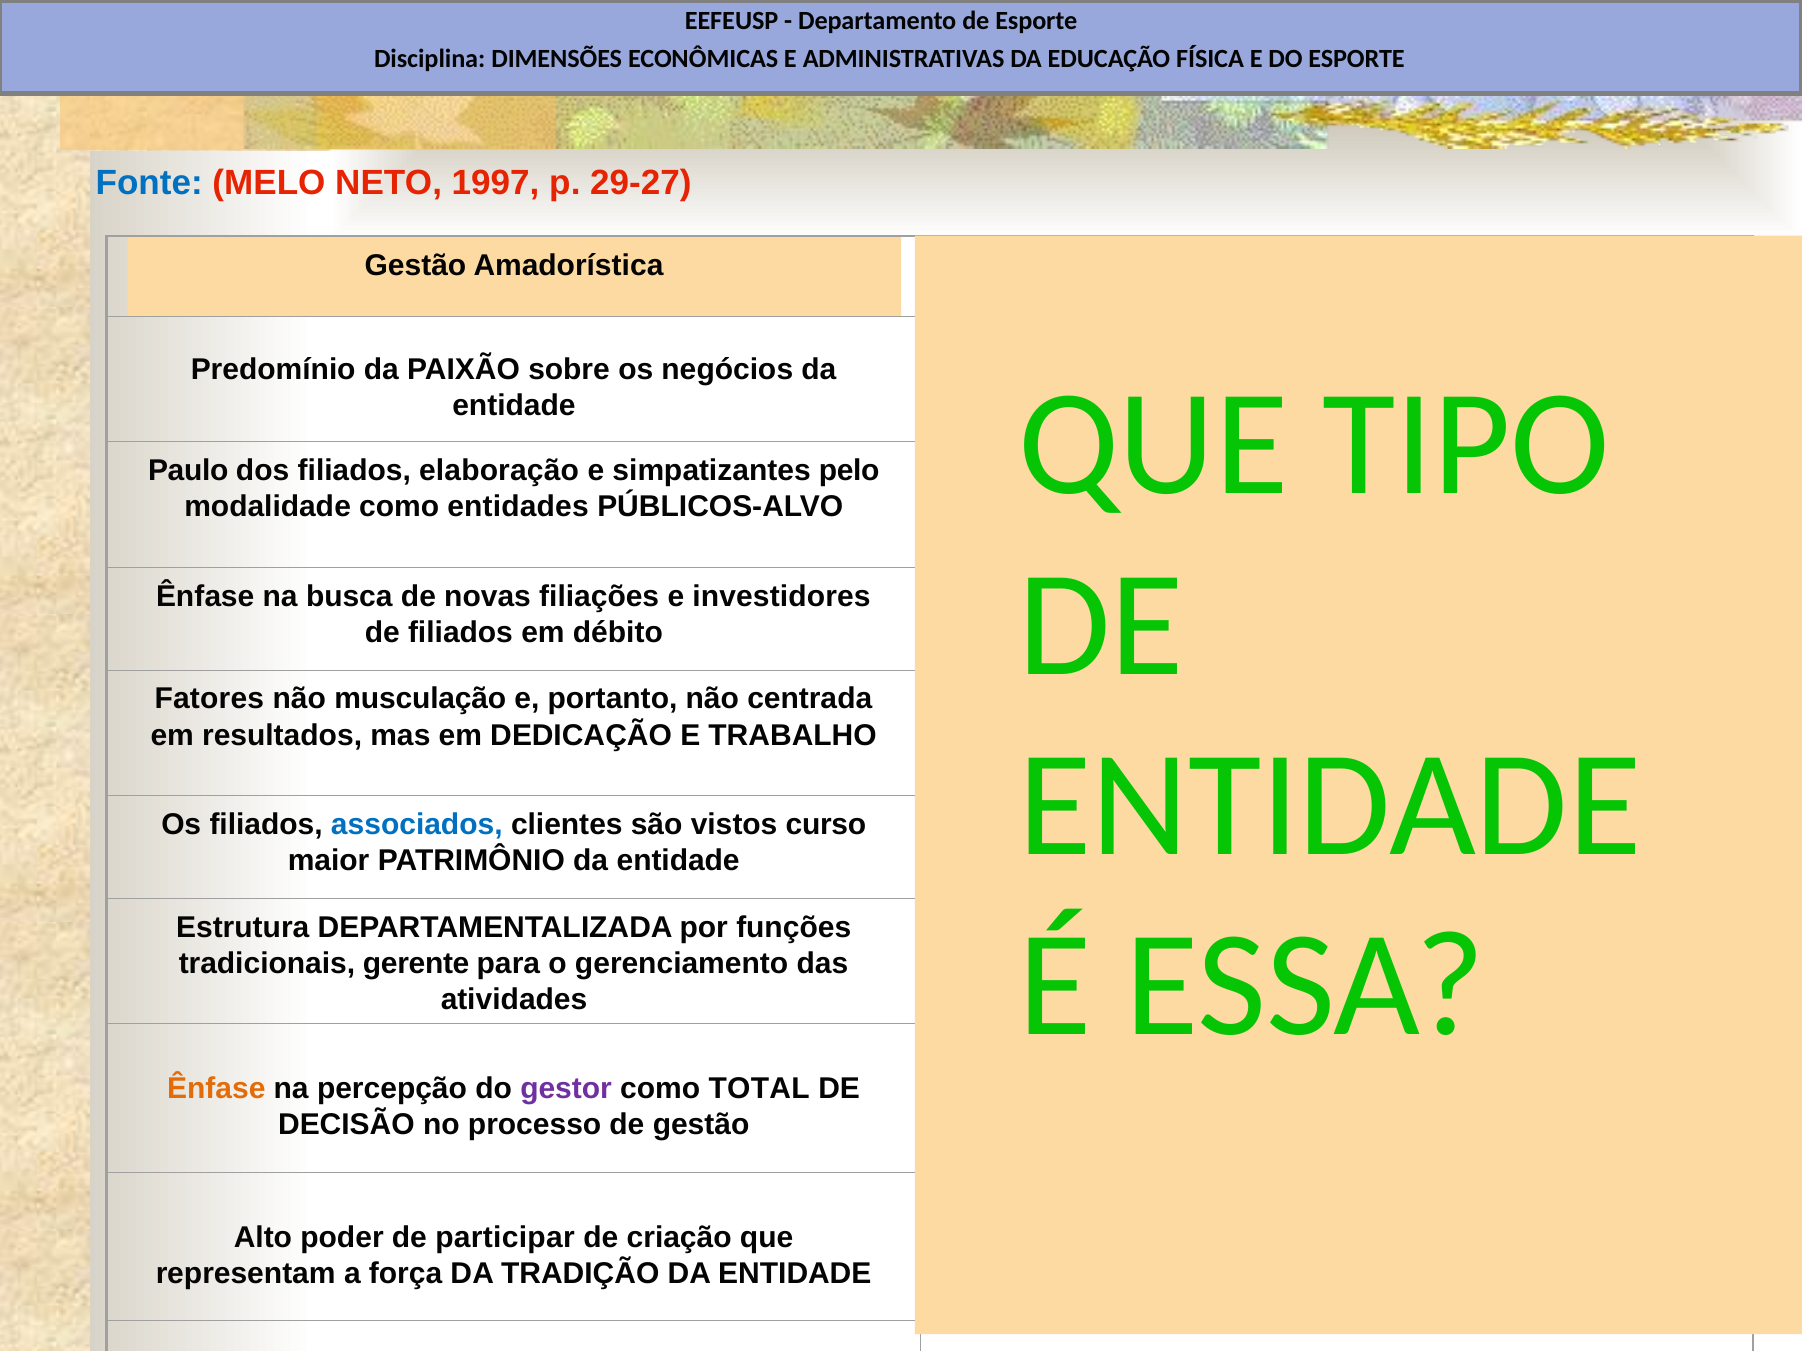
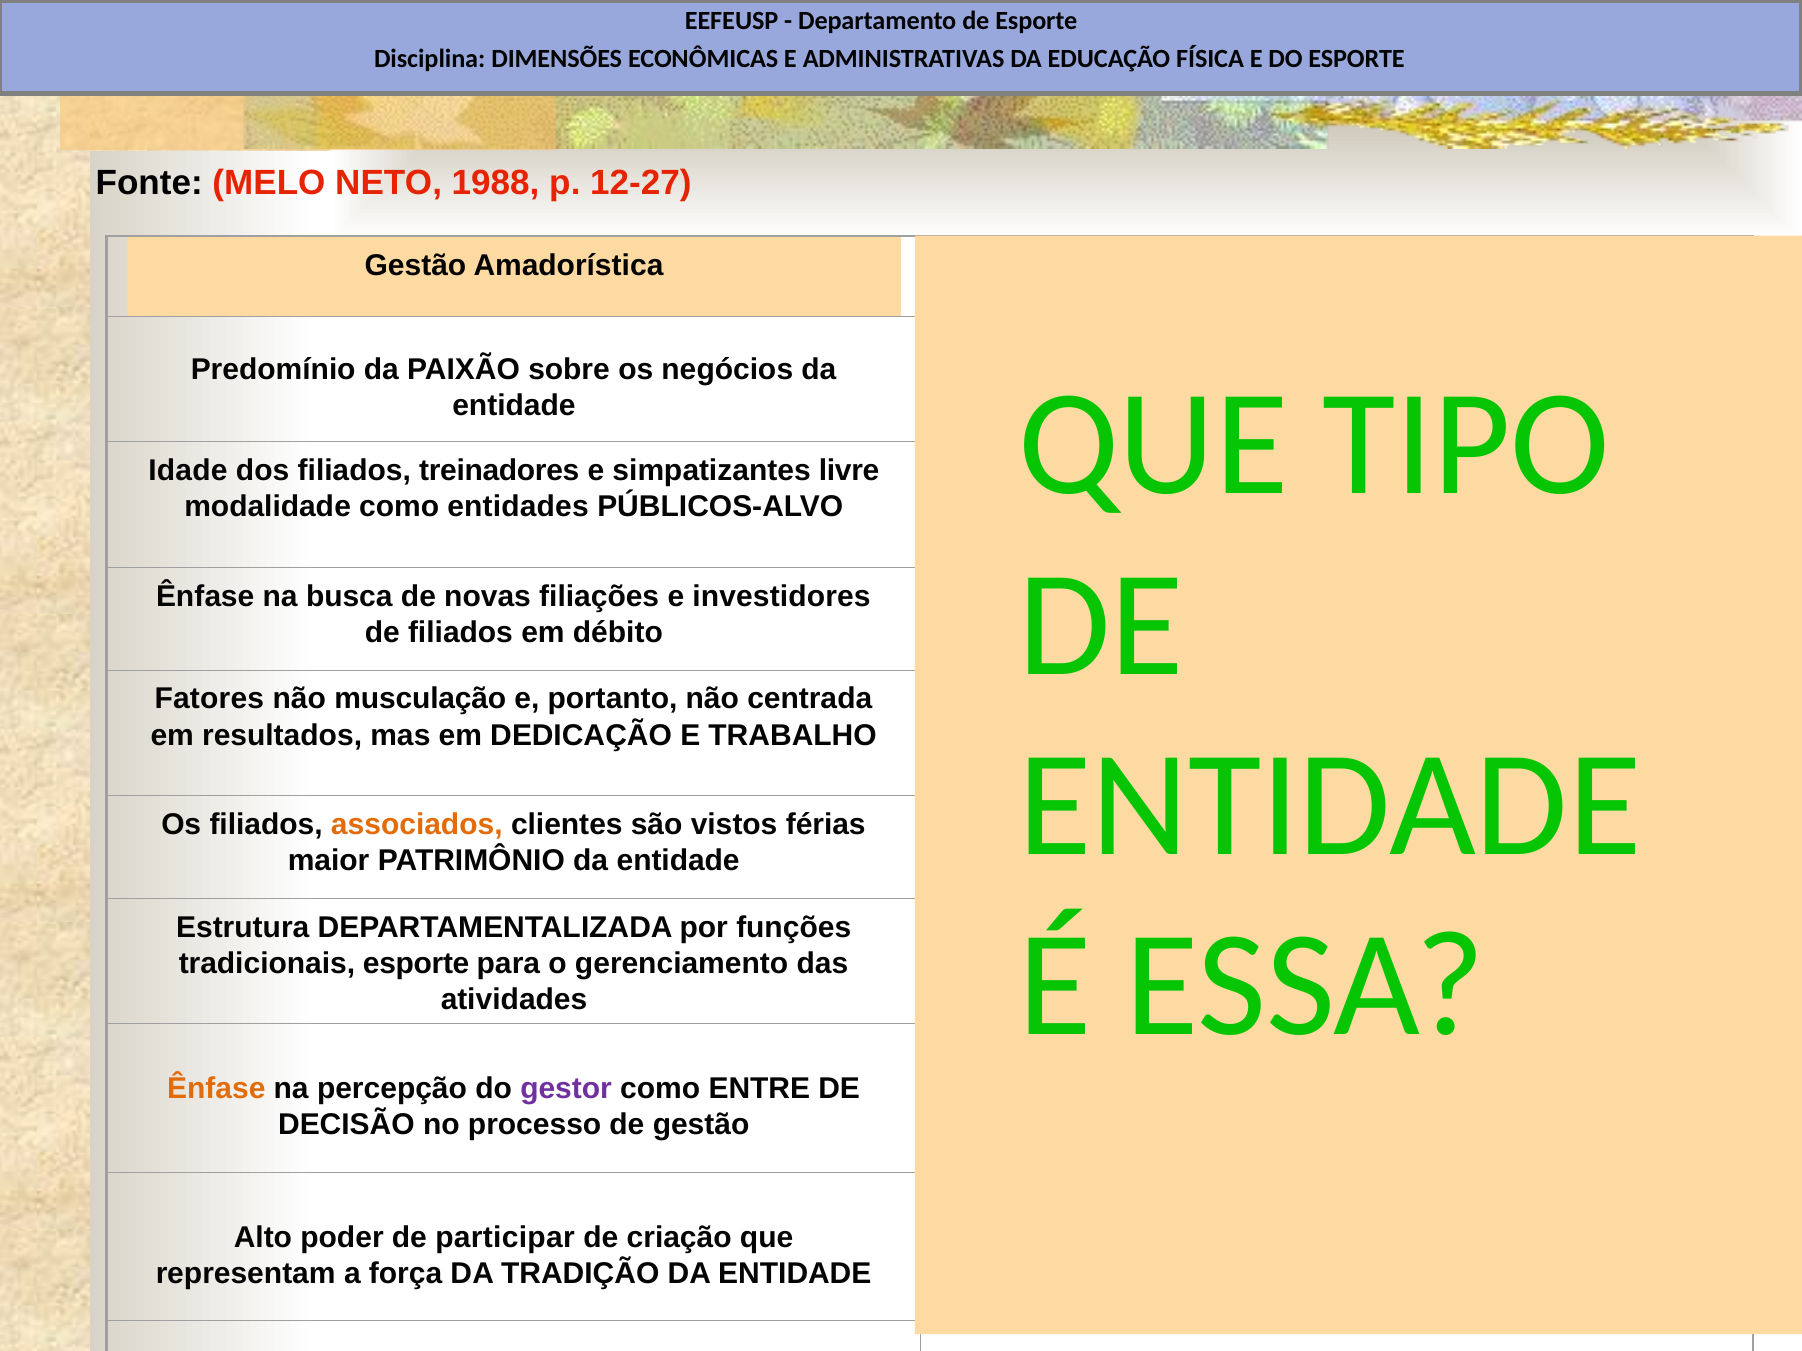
Fonte colour: blue -> black (149, 183)
1997: 1997 -> 1988 (496, 183)
29-27: 29-27 -> 12-27 (641, 183)
Paulo: Paulo -> Idade (188, 471)
filiados elaboração: elaboração -> treinadores (499, 471)
pelo: pelo -> livre (849, 471)
associados colour: blue -> orange (417, 825)
curso: curso -> férias (826, 825)
tradicionais gerente: gerente -> esporte (416, 964)
TOTAL: TOTAL -> ENTRE (759, 1089)
